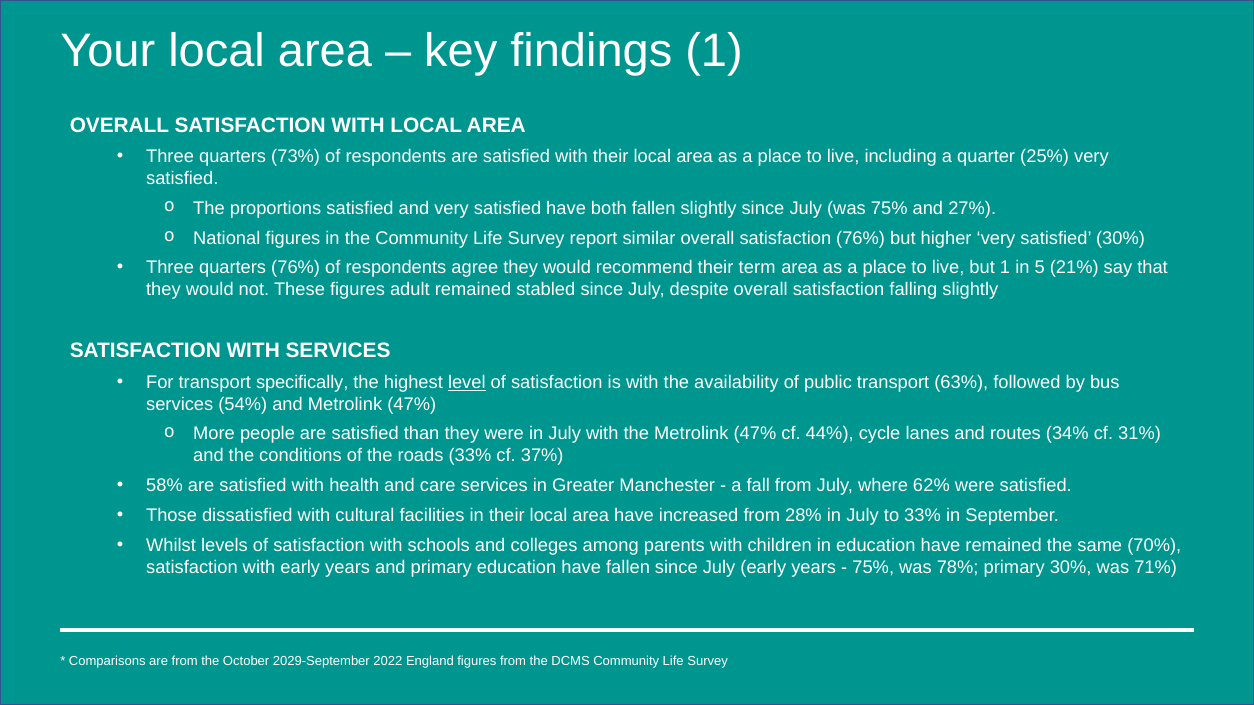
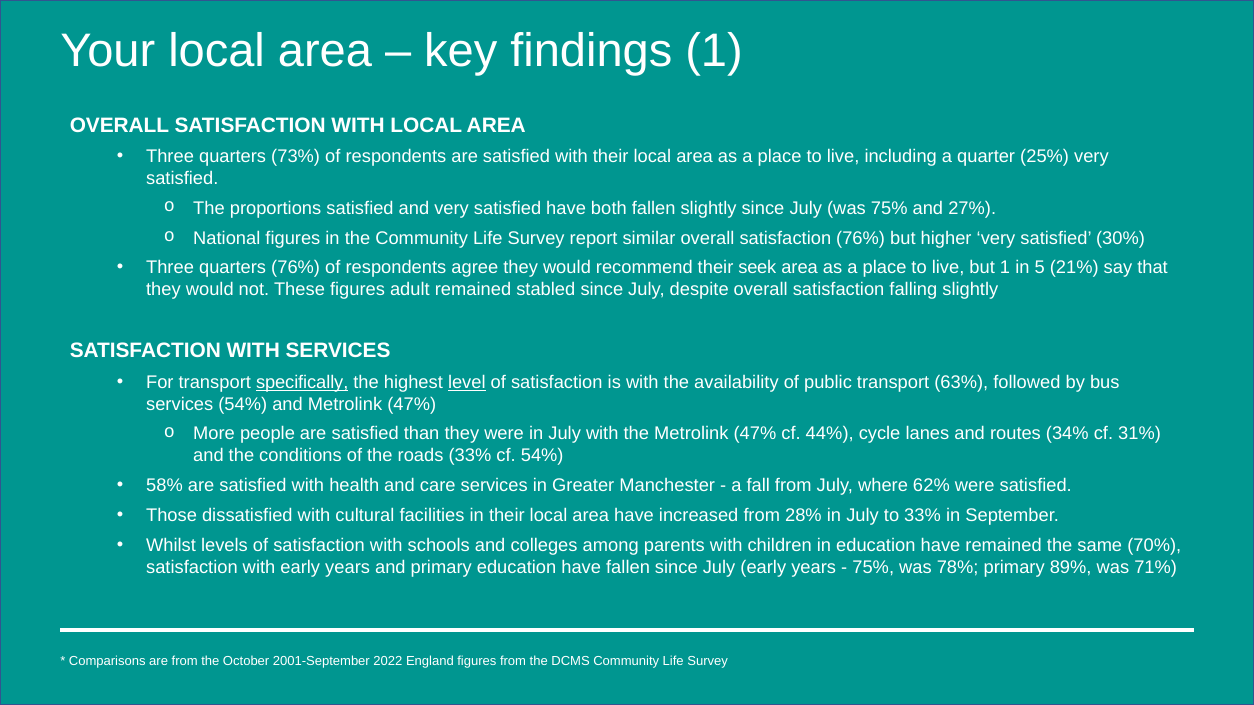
term: term -> seek (757, 268)
specifically underline: none -> present (302, 382)
cf 37%: 37% -> 54% (542, 456)
primary 30%: 30% -> 89% (1071, 568)
2029-September: 2029-September -> 2001-September (321, 662)
